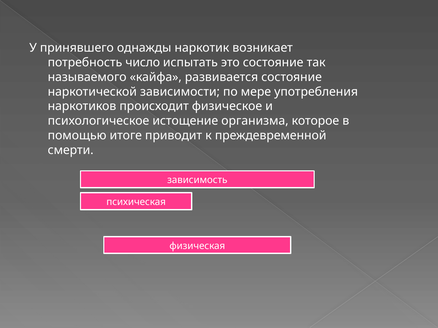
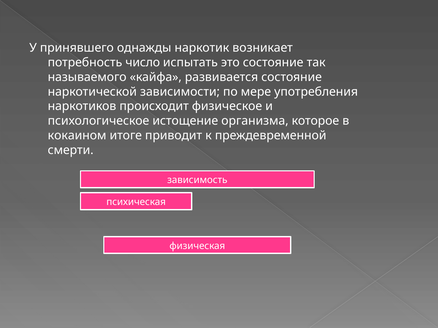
помощью: помощью -> кокаином (77, 136)
